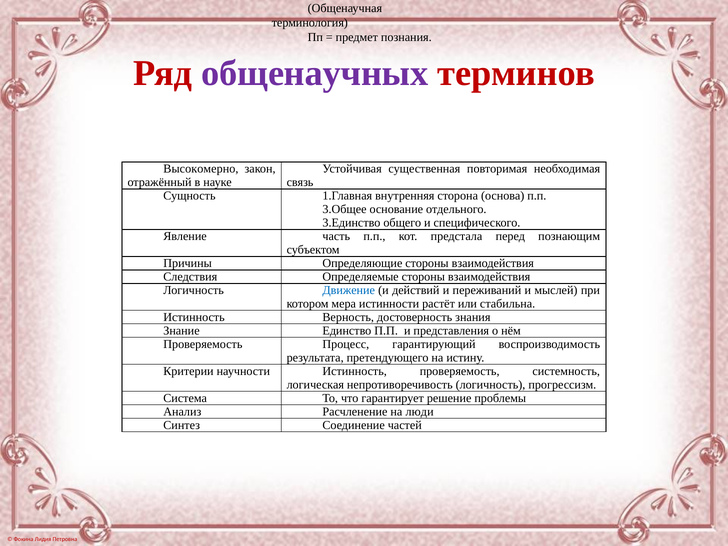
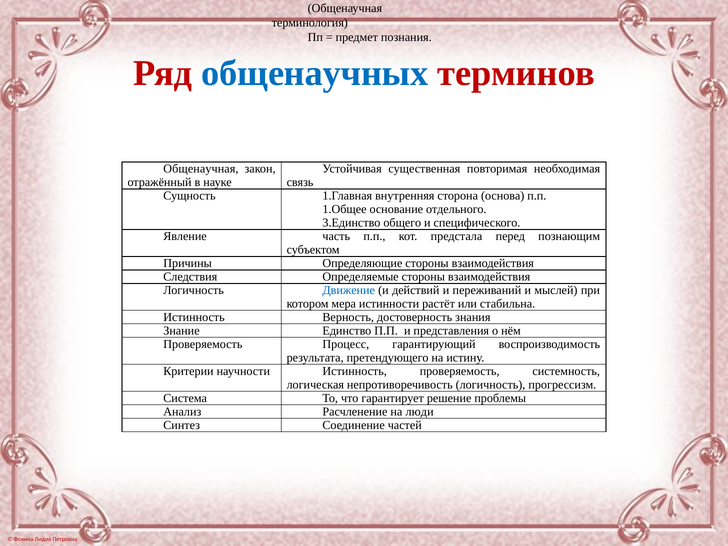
общенаучных colour: purple -> blue (315, 73)
Высокомерно: Высокомерно -> Общенаучная (201, 169)
3.Общее: 3.Общее -> 1.Общее (345, 209)
